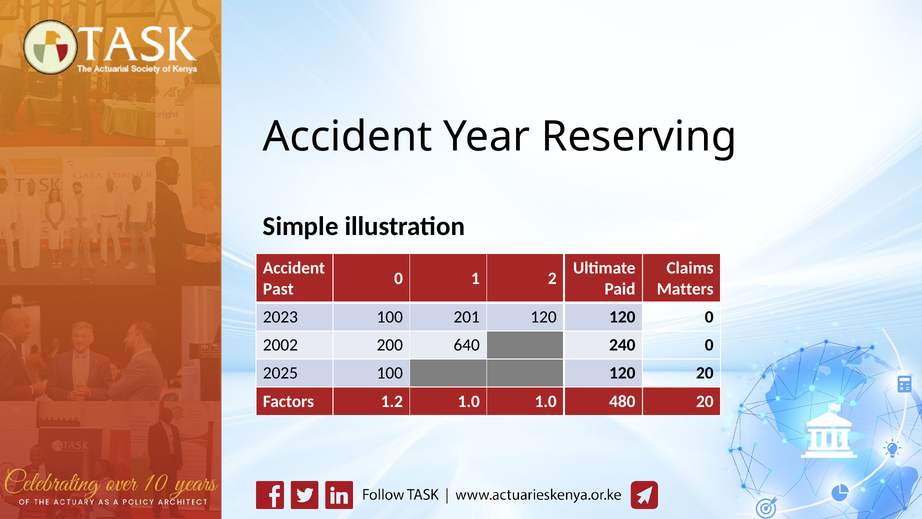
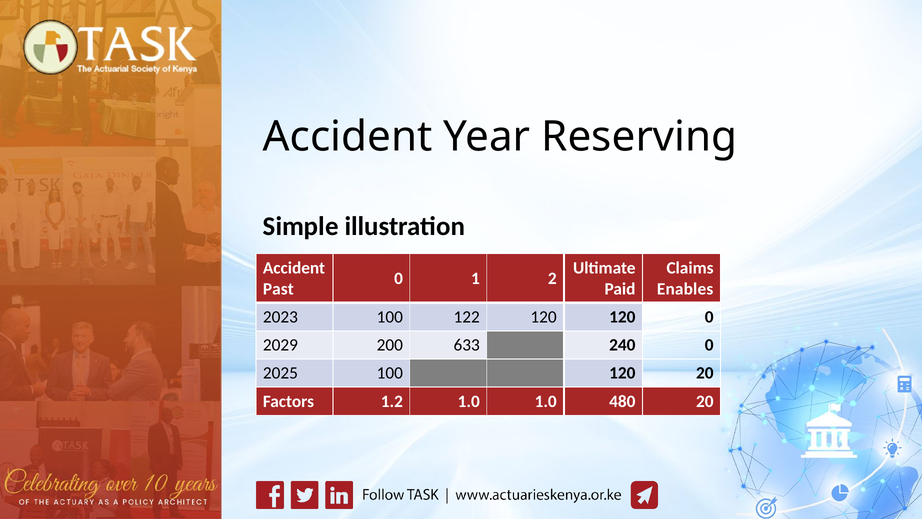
Matters: Matters -> Enables (685, 289)
201: 201 -> 122 (467, 317)
2002: 2002 -> 2029 (280, 345)
640: 640 -> 633 (467, 345)
